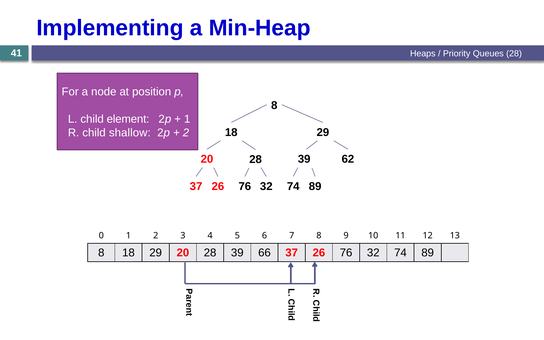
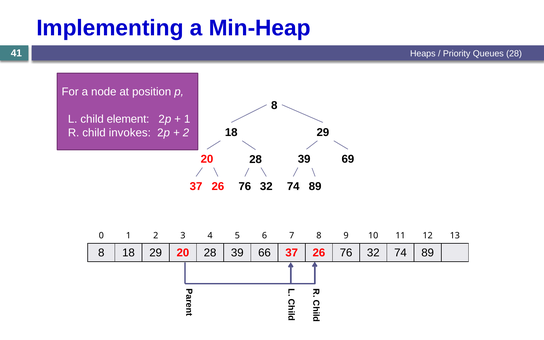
shallow: shallow -> invokes (130, 133)
62: 62 -> 69 (348, 159)
